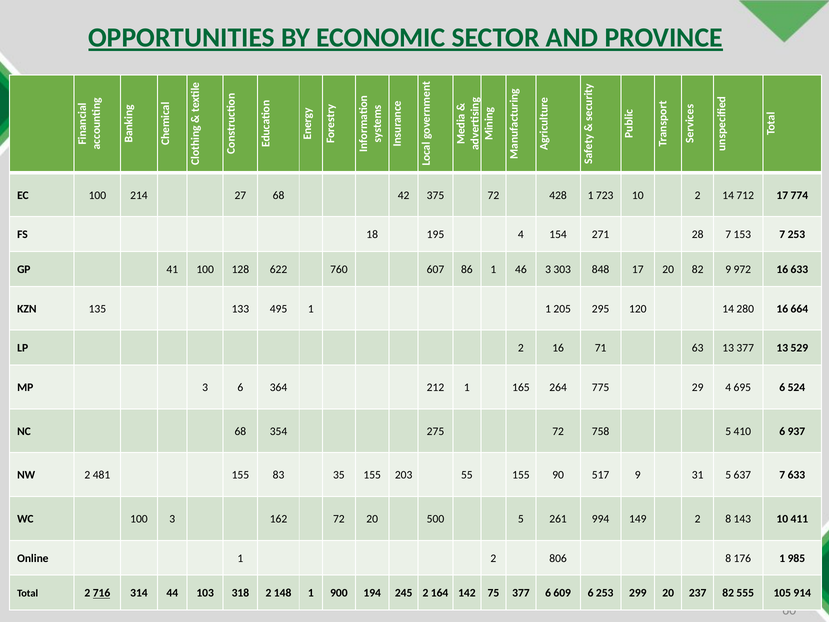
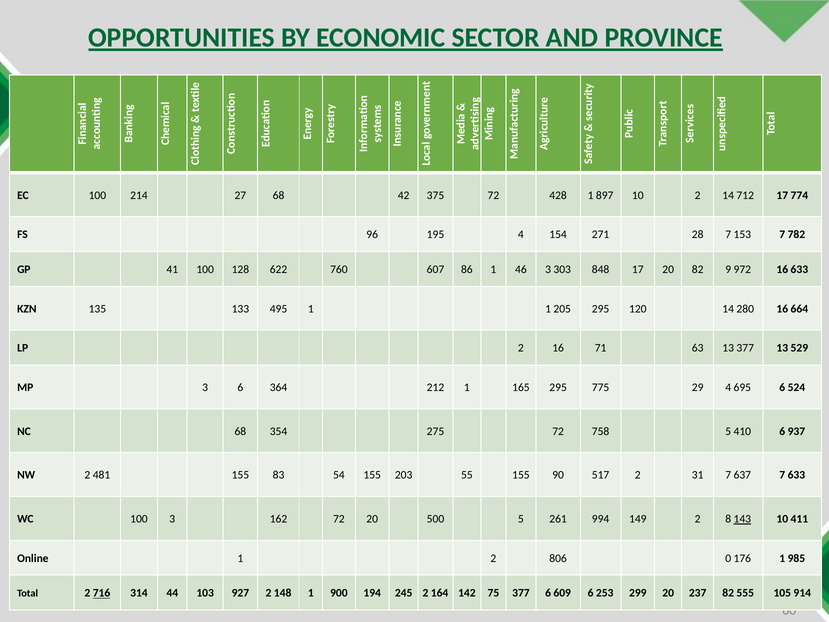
723: 723 -> 897 (605, 195)
18: 18 -> 96 (372, 234)
7 253: 253 -> 782 (796, 234)
165 264: 264 -> 295 (558, 387)
35: 35 -> 54 (339, 475)
517 9: 9 -> 2 (638, 475)
31 5: 5 -> 7 (728, 475)
143 underline: none -> present (742, 519)
806 8: 8 -> 0 (728, 558)
318: 318 -> 927 (240, 593)
